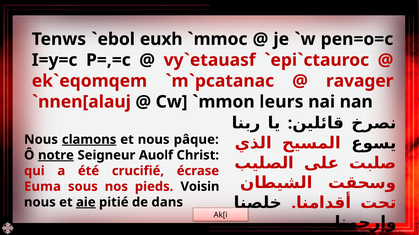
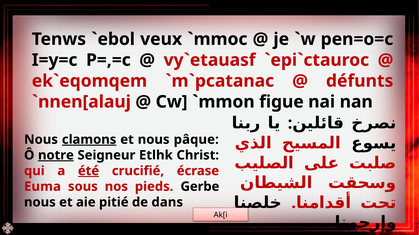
euxh: euxh -> veux (161, 39)
ravager: ravager -> défunts (360, 81)
leurs: leurs -> figue (281, 102)
Auolf: Auolf -> Etlhk (156, 156)
été underline: none -> present (89, 171)
Voisin: Voisin -> Gerbe (200, 187)
aie underline: present -> none (86, 203)
